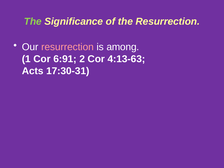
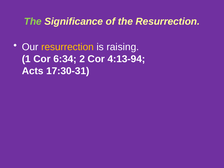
resurrection colour: pink -> yellow (67, 47)
among: among -> raising (123, 47)
6:91: 6:91 -> 6:34 (65, 59)
4:13-63: 4:13-63 -> 4:13-94 (126, 59)
